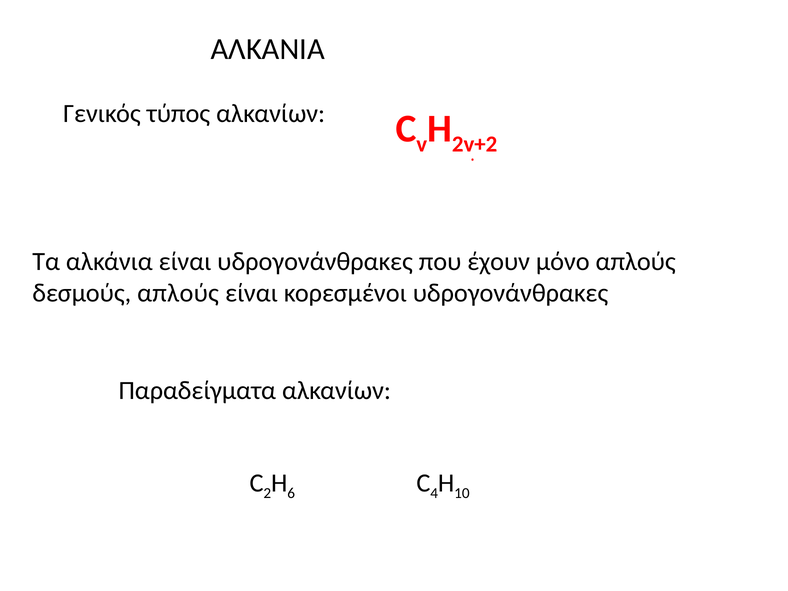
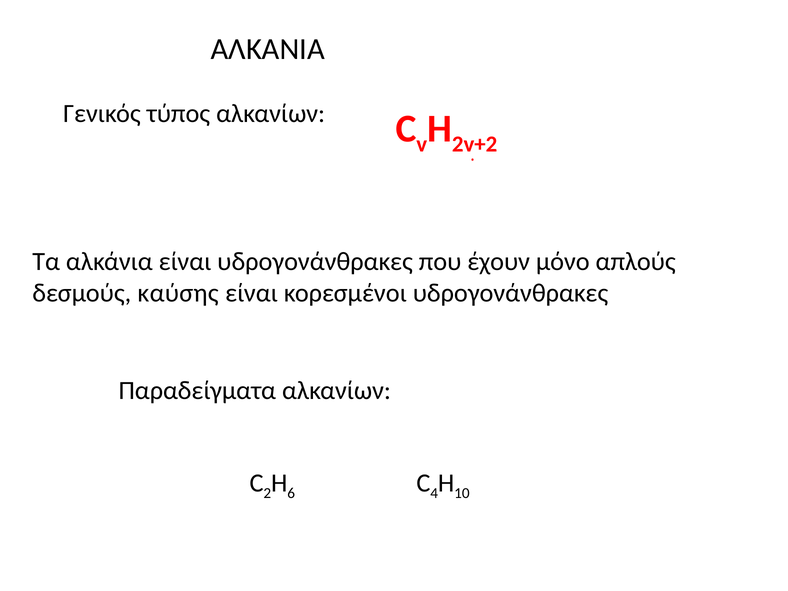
δεσμούς απλούς: απλούς -> καύσης (178, 293)
